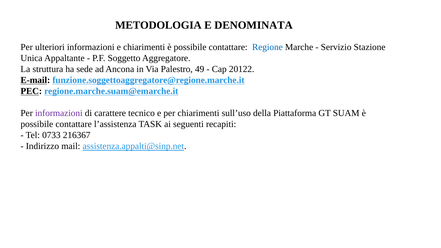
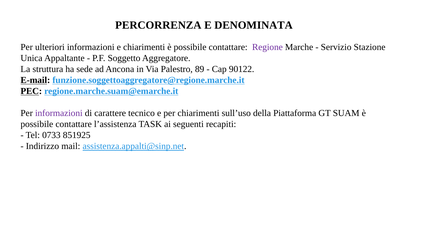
METODOLOGIA: METODOLOGIA -> PERCORRENZA (158, 25)
Regione colour: blue -> purple (267, 47)
49: 49 -> 89 (200, 69)
20122: 20122 -> 90122 (242, 69)
216367: 216367 -> 851925 (77, 135)
